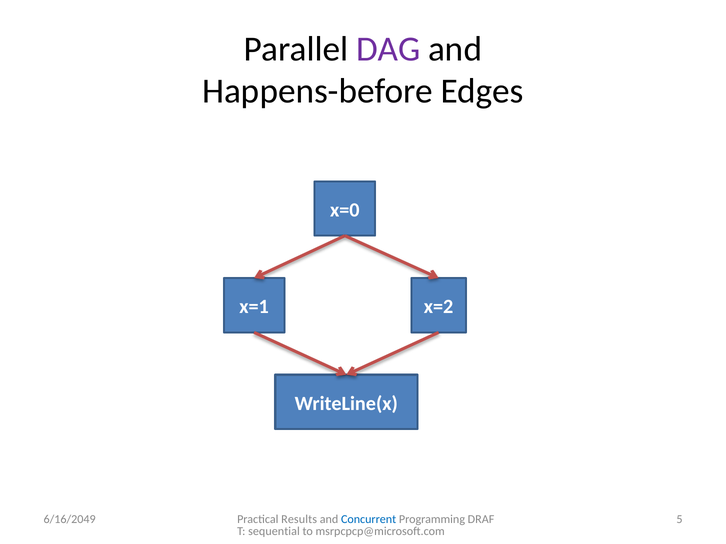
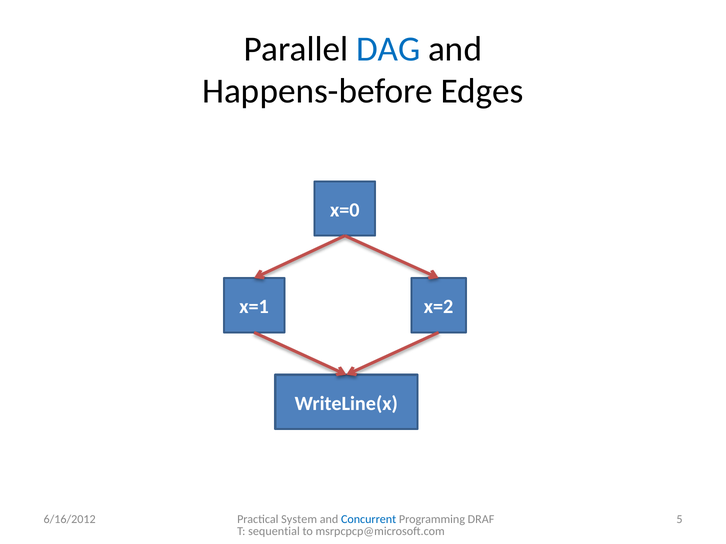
DAG colour: purple -> blue (388, 49)
Results: Results -> System (299, 520)
6/16/2049: 6/16/2049 -> 6/16/2012 (70, 520)
